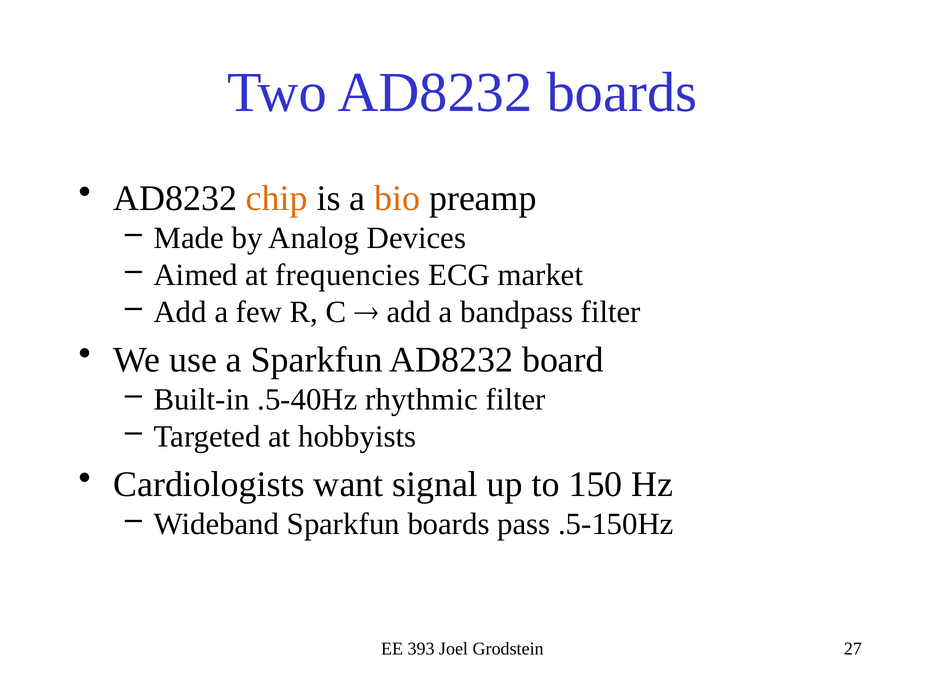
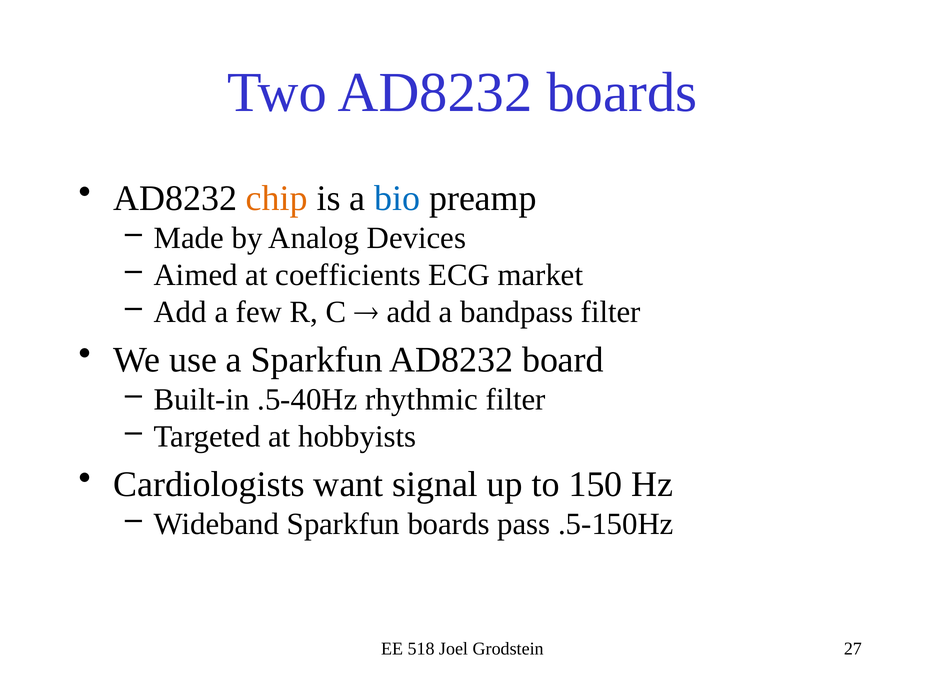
bio colour: orange -> blue (397, 198)
frequencies: frequencies -> coefficients (348, 275)
393: 393 -> 518 (421, 649)
